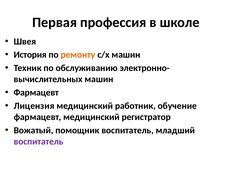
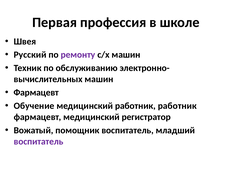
История: История -> Русский (30, 55)
ремонту colour: orange -> purple (78, 55)
Лицензия: Лицензия -> Обучение (34, 106)
работник обучение: обучение -> работник (177, 106)
